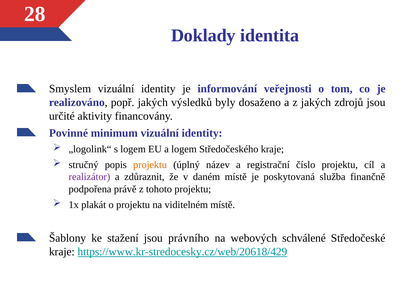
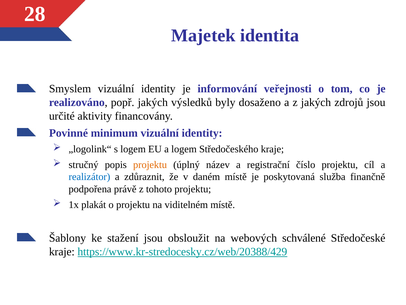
Doklady: Doklady -> Majetek (203, 35)
realizátor colour: purple -> blue (89, 177)
právního: právního -> obsloužit (189, 238)
https://www.kr-stredocesky.cz/web/20618/429: https://www.kr-stredocesky.cz/web/20618/429 -> https://www.kr-stredocesky.cz/web/20388/429 (182, 251)
